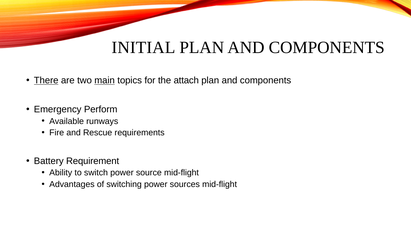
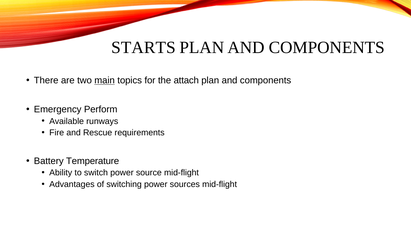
INITIAL: INITIAL -> STARTS (143, 47)
There underline: present -> none (46, 81)
Requirement: Requirement -> Temperature (93, 161)
